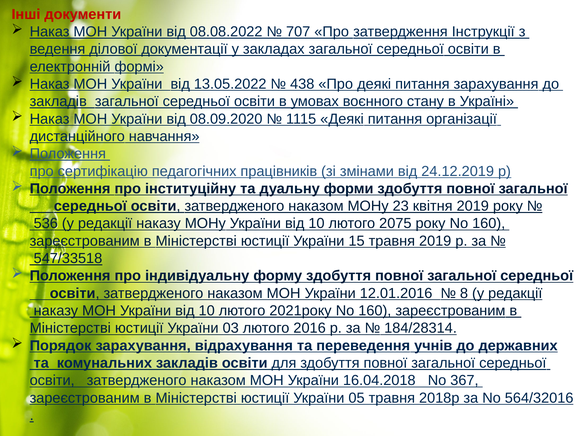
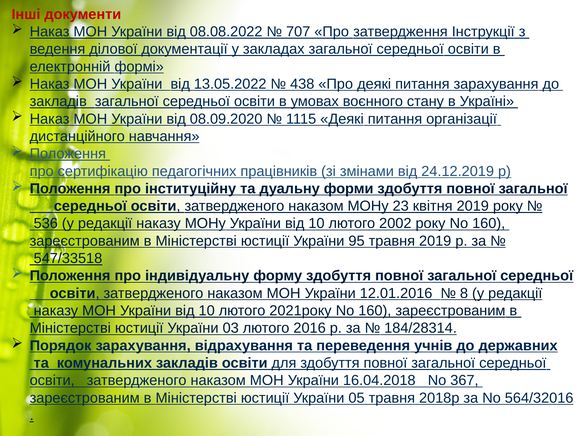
2075: 2075 -> 2002 (395, 223)
15: 15 -> 95 (357, 241)
